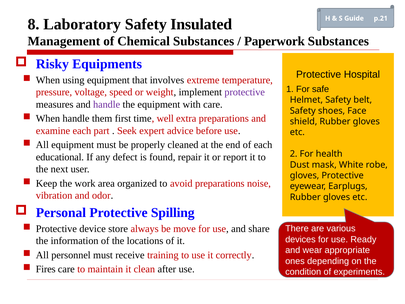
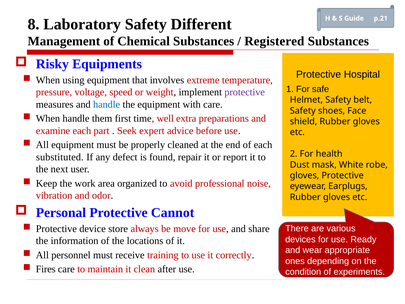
Insulated: Insulated -> Different (201, 24)
Paperwork: Paperwork -> Registered (274, 41)
handle colour: purple -> blue (107, 104)
educational: educational -> substituted (60, 157)
avoid preparations: preparations -> professional (220, 183)
Spilling: Spilling -> Cannot (173, 213)
